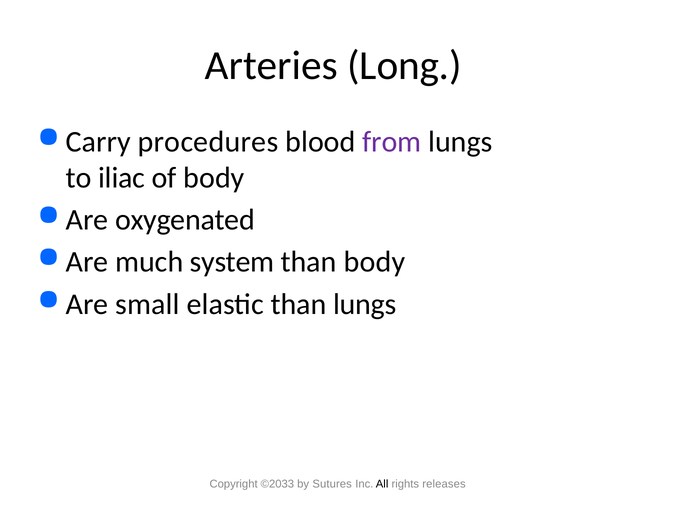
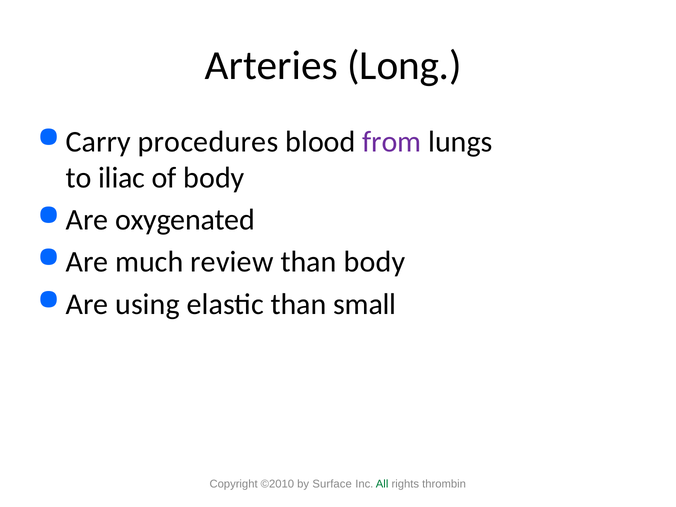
system: system -> review (232, 262)
small: small -> using (147, 304)
than lungs: lungs -> small (365, 304)
©2033: ©2033 -> ©2010 (277, 484)
Sutures: Sutures -> Surface (332, 484)
All colour: black -> green (382, 484)
releases: releases -> thrombin (444, 484)
